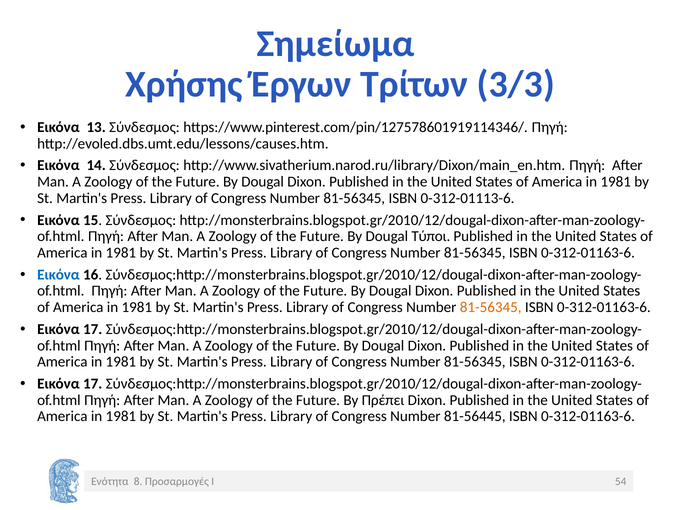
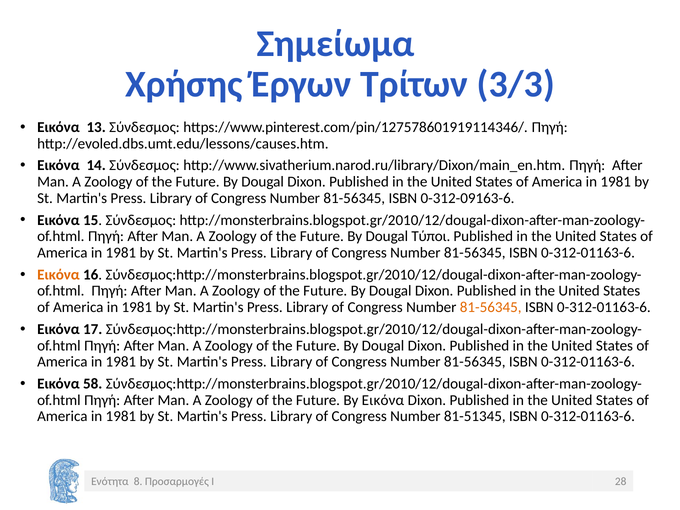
0-312-01113-6: 0-312-01113-6 -> 0-312-09163-6 (468, 198)
Εικόνα colour: blue -> orange (58, 275)
17: 17 -> 58 (93, 384)
By Πρέπει: Πρέπει -> Εικόνα (383, 400)
81-56445: 81-56445 -> 81-51345 (475, 416)
54: 54 -> 28 (621, 481)
